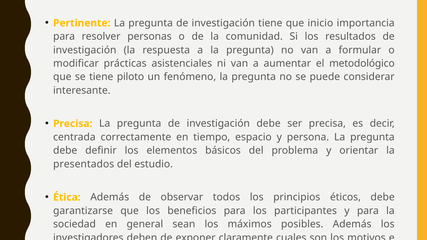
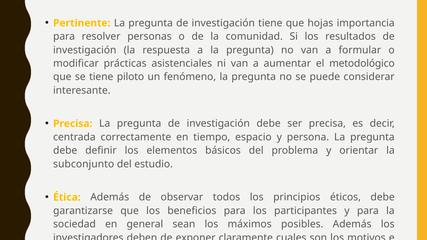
inicio: inicio -> hojas (320, 23)
presentados: presentados -> subconjunto (84, 164)
